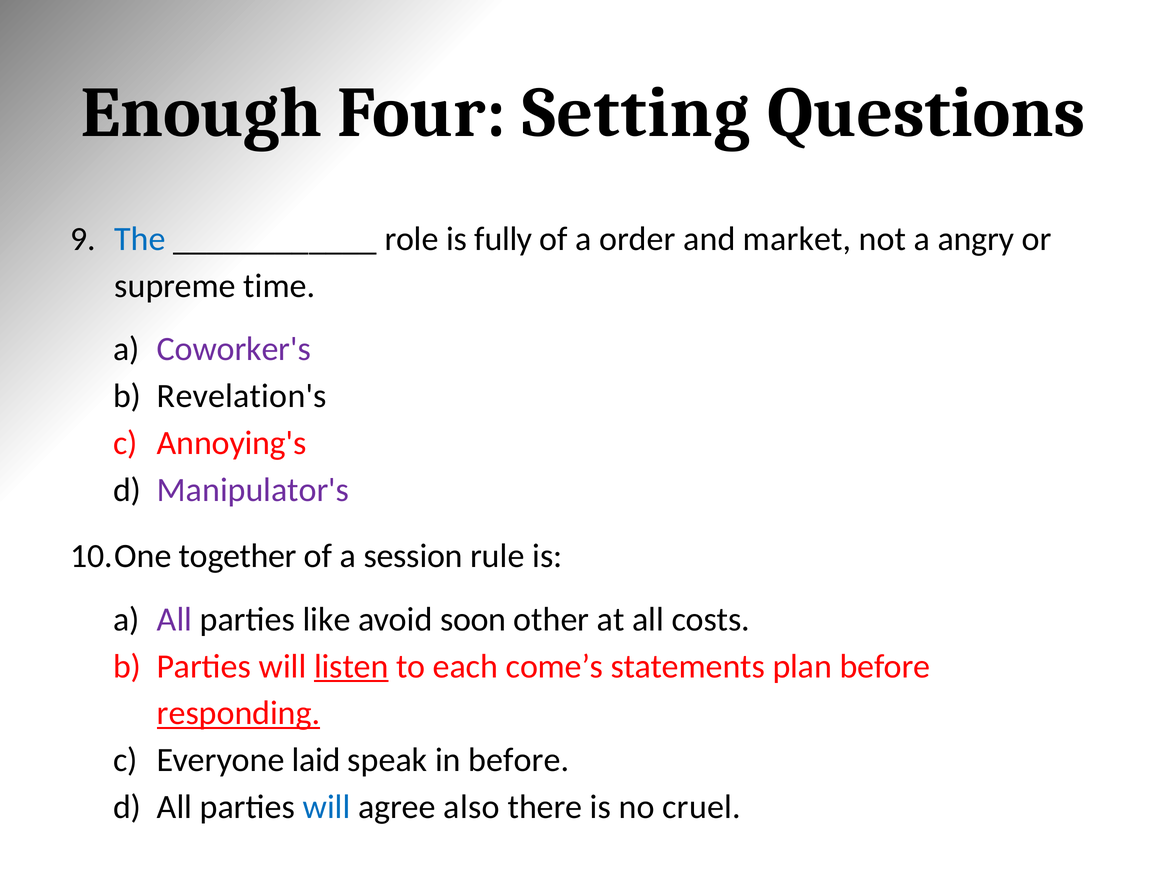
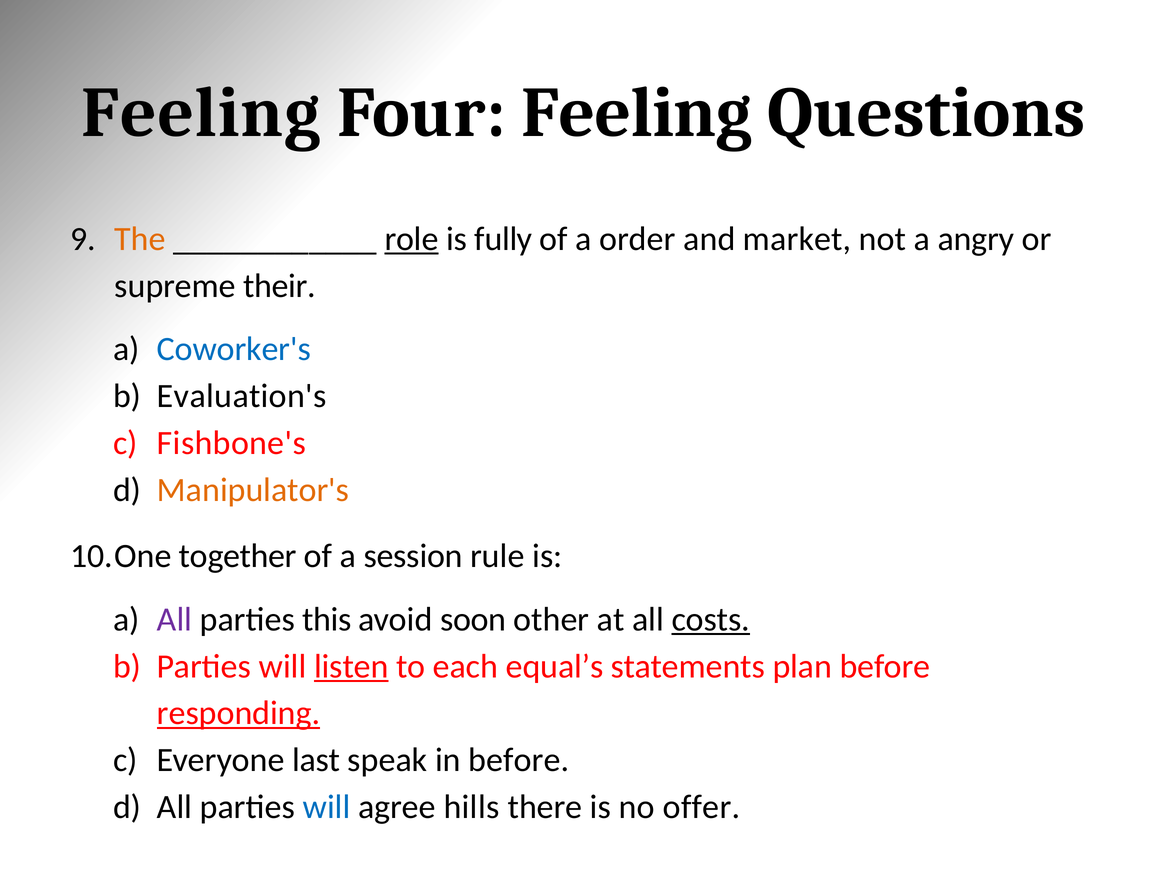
Enough: Enough -> Feeling (201, 113)
Four Setting: Setting -> Feeling (637, 113)
The colour: blue -> orange (140, 239)
role underline: none -> present (412, 239)
time: time -> their (279, 286)
Coworker's colour: purple -> blue (234, 349)
Revelation's: Revelation's -> Evaluation's (242, 396)
Annoying's: Annoying's -> Fishbone's (231, 443)
Manipulator's colour: purple -> orange (253, 490)
like: like -> this (327, 620)
costs underline: none -> present (711, 620)
come’s: come’s -> equal’s (555, 666)
laid: laid -> last (316, 760)
also: also -> hills (472, 807)
cruel: cruel -> offer (702, 807)
